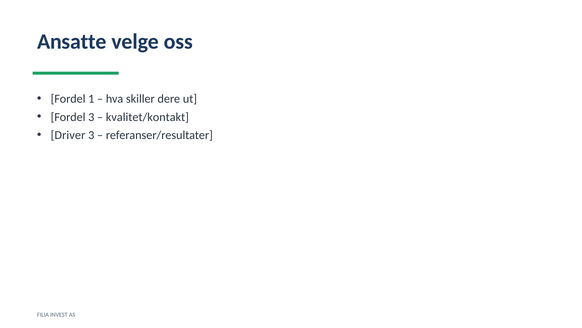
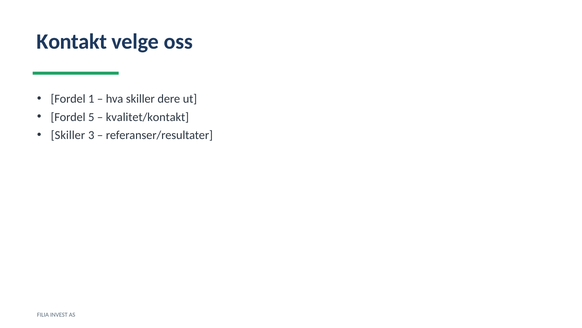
Ansatte: Ansatte -> Kontakt (72, 42)
Fordel 3: 3 -> 5 (91, 117)
Driver: Driver -> Skiller (68, 135)
